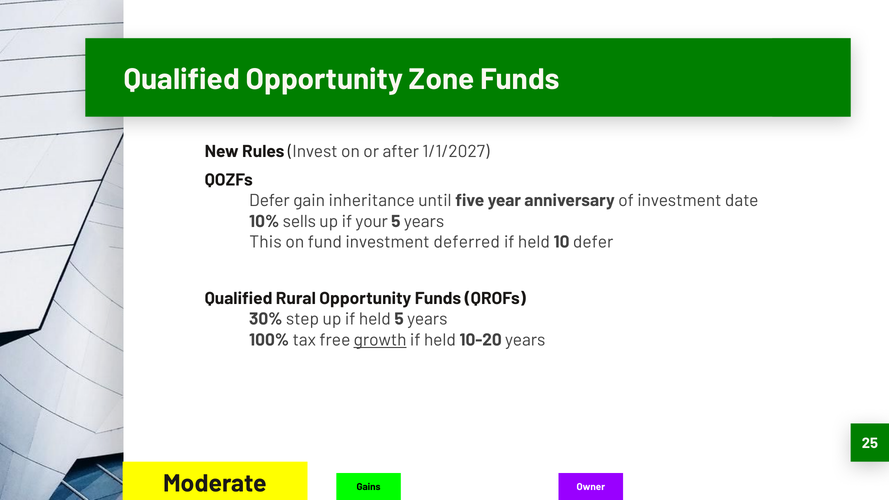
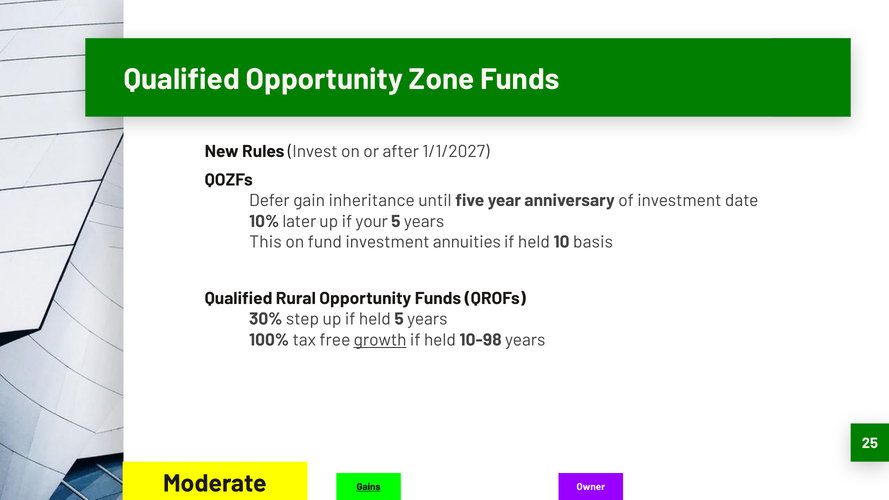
sells: sells -> later (299, 221)
deferred: deferred -> annuities (467, 242)
10 defer: defer -> basis (593, 242)
10-20: 10-20 -> 10-98 (481, 340)
Gains underline: none -> present (369, 487)
